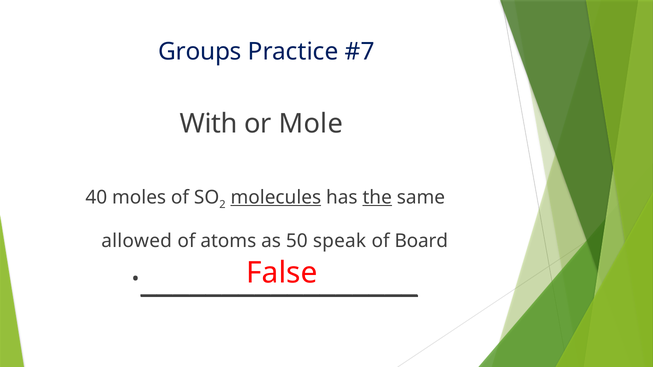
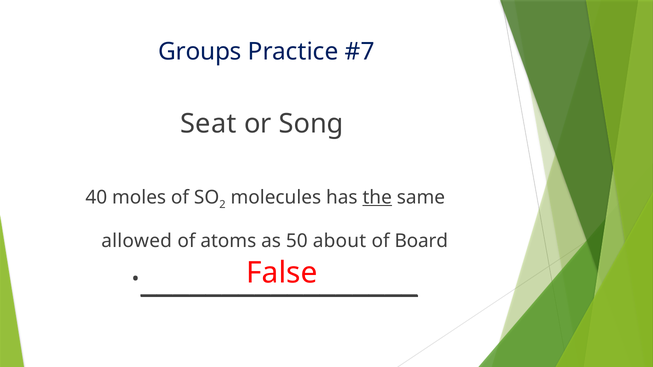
With: With -> Seat (208, 124)
Mole: Mole -> Song (311, 124)
molecules underline: present -> none (276, 197)
speak: speak -> about (340, 241)
